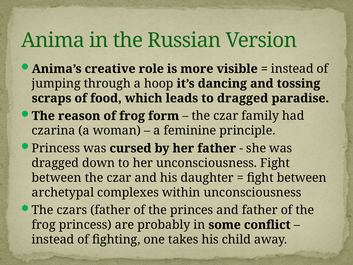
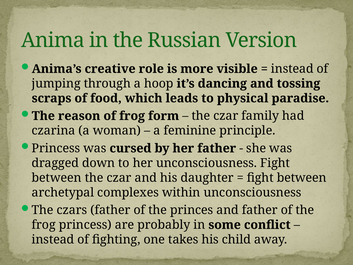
to dragged: dragged -> physical (243, 98)
